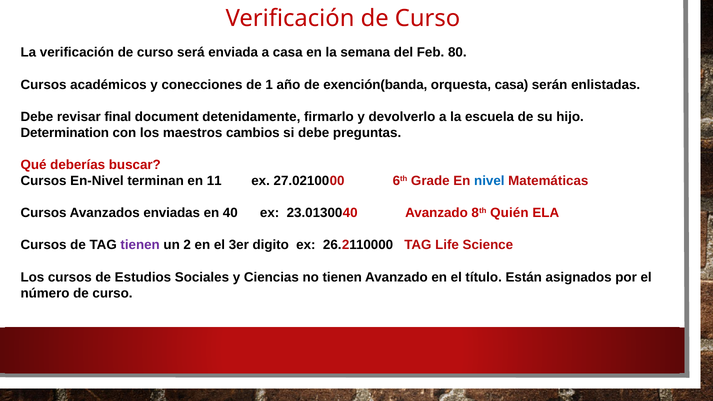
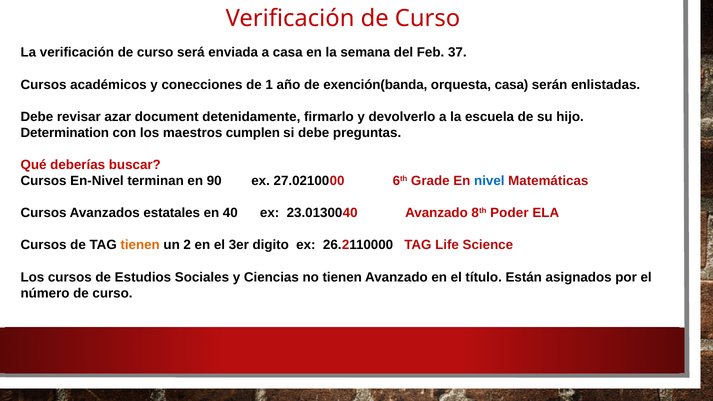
80: 80 -> 37 (457, 53)
final: final -> azar (118, 117)
cambios: cambios -> cumplen (253, 133)
11: 11 -> 90 (214, 181)
enviadas: enviadas -> estatales (172, 213)
Quién: Quién -> Poder (509, 213)
tienen colour: purple -> orange (140, 245)
